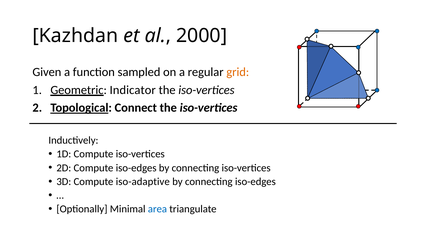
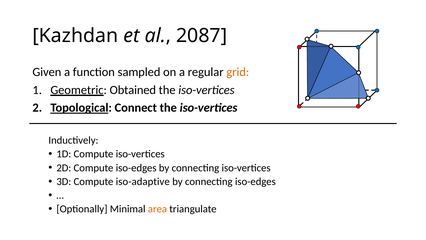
2000: 2000 -> 2087 (202, 36)
Indicator: Indicator -> Obtained (133, 90)
area colour: blue -> orange (157, 209)
